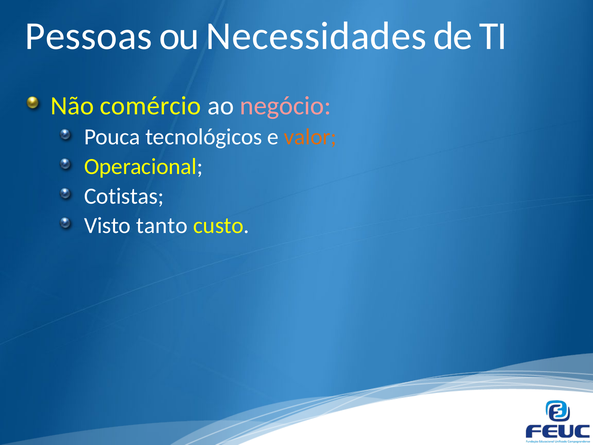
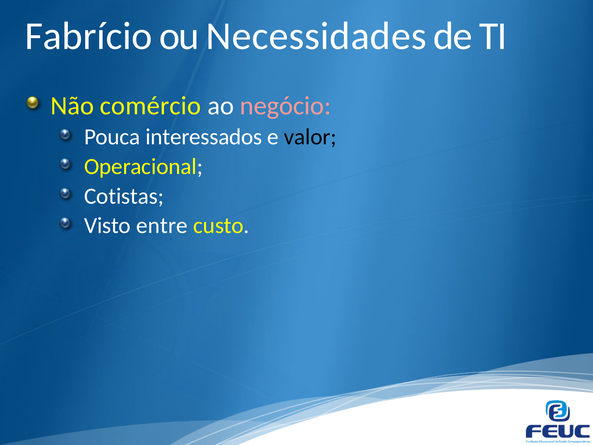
Pessoas: Pessoas -> Fabrício (89, 36)
tecnológicos: tecnológicos -> interessados (204, 137)
valor colour: orange -> black (310, 137)
tanto: tanto -> entre (162, 226)
